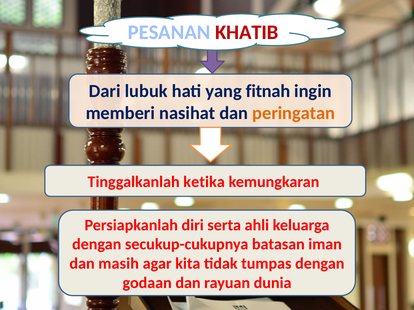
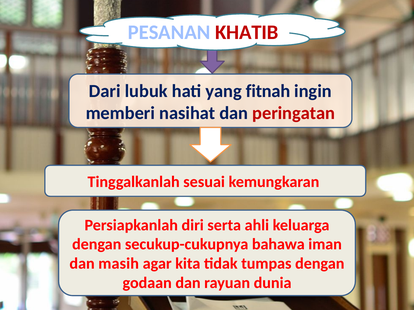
peringatan colour: orange -> red (294, 113)
ketika: ketika -> sesuai (204, 182)
batasan: batasan -> bahawa (278, 245)
